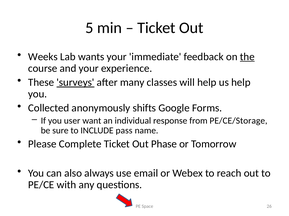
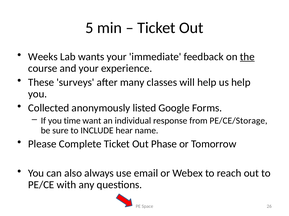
surveys underline: present -> none (75, 83)
shifts: shifts -> listed (144, 108)
user: user -> time (72, 121)
pass: pass -> hear (124, 131)
